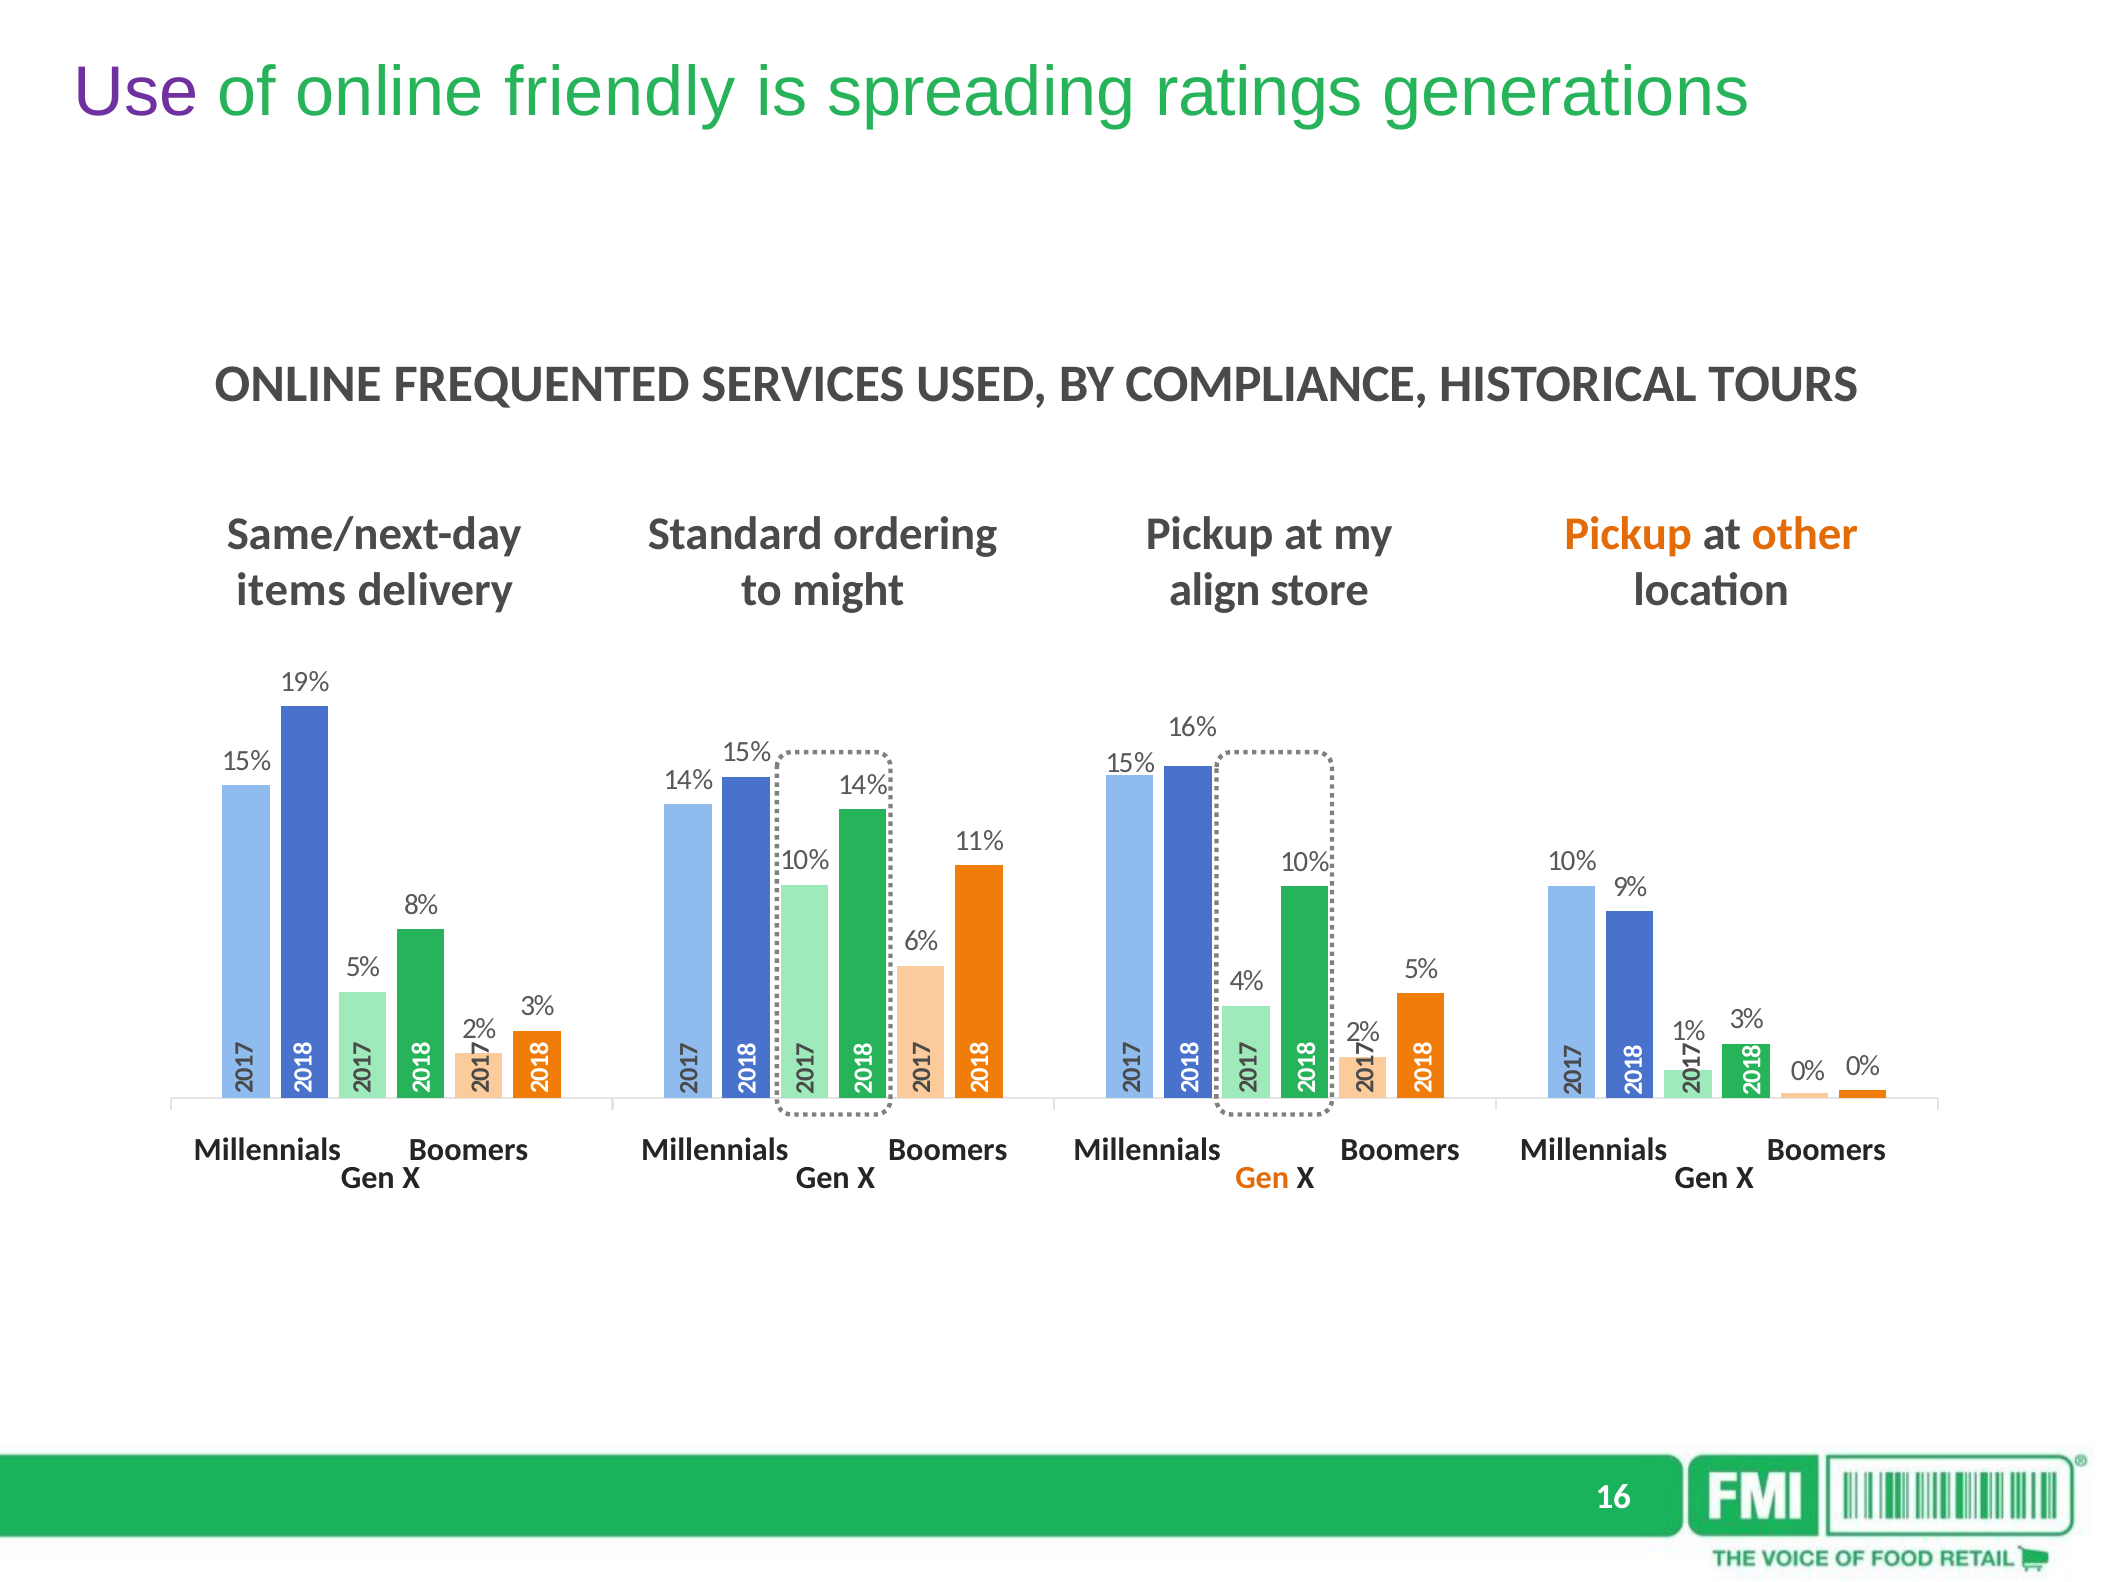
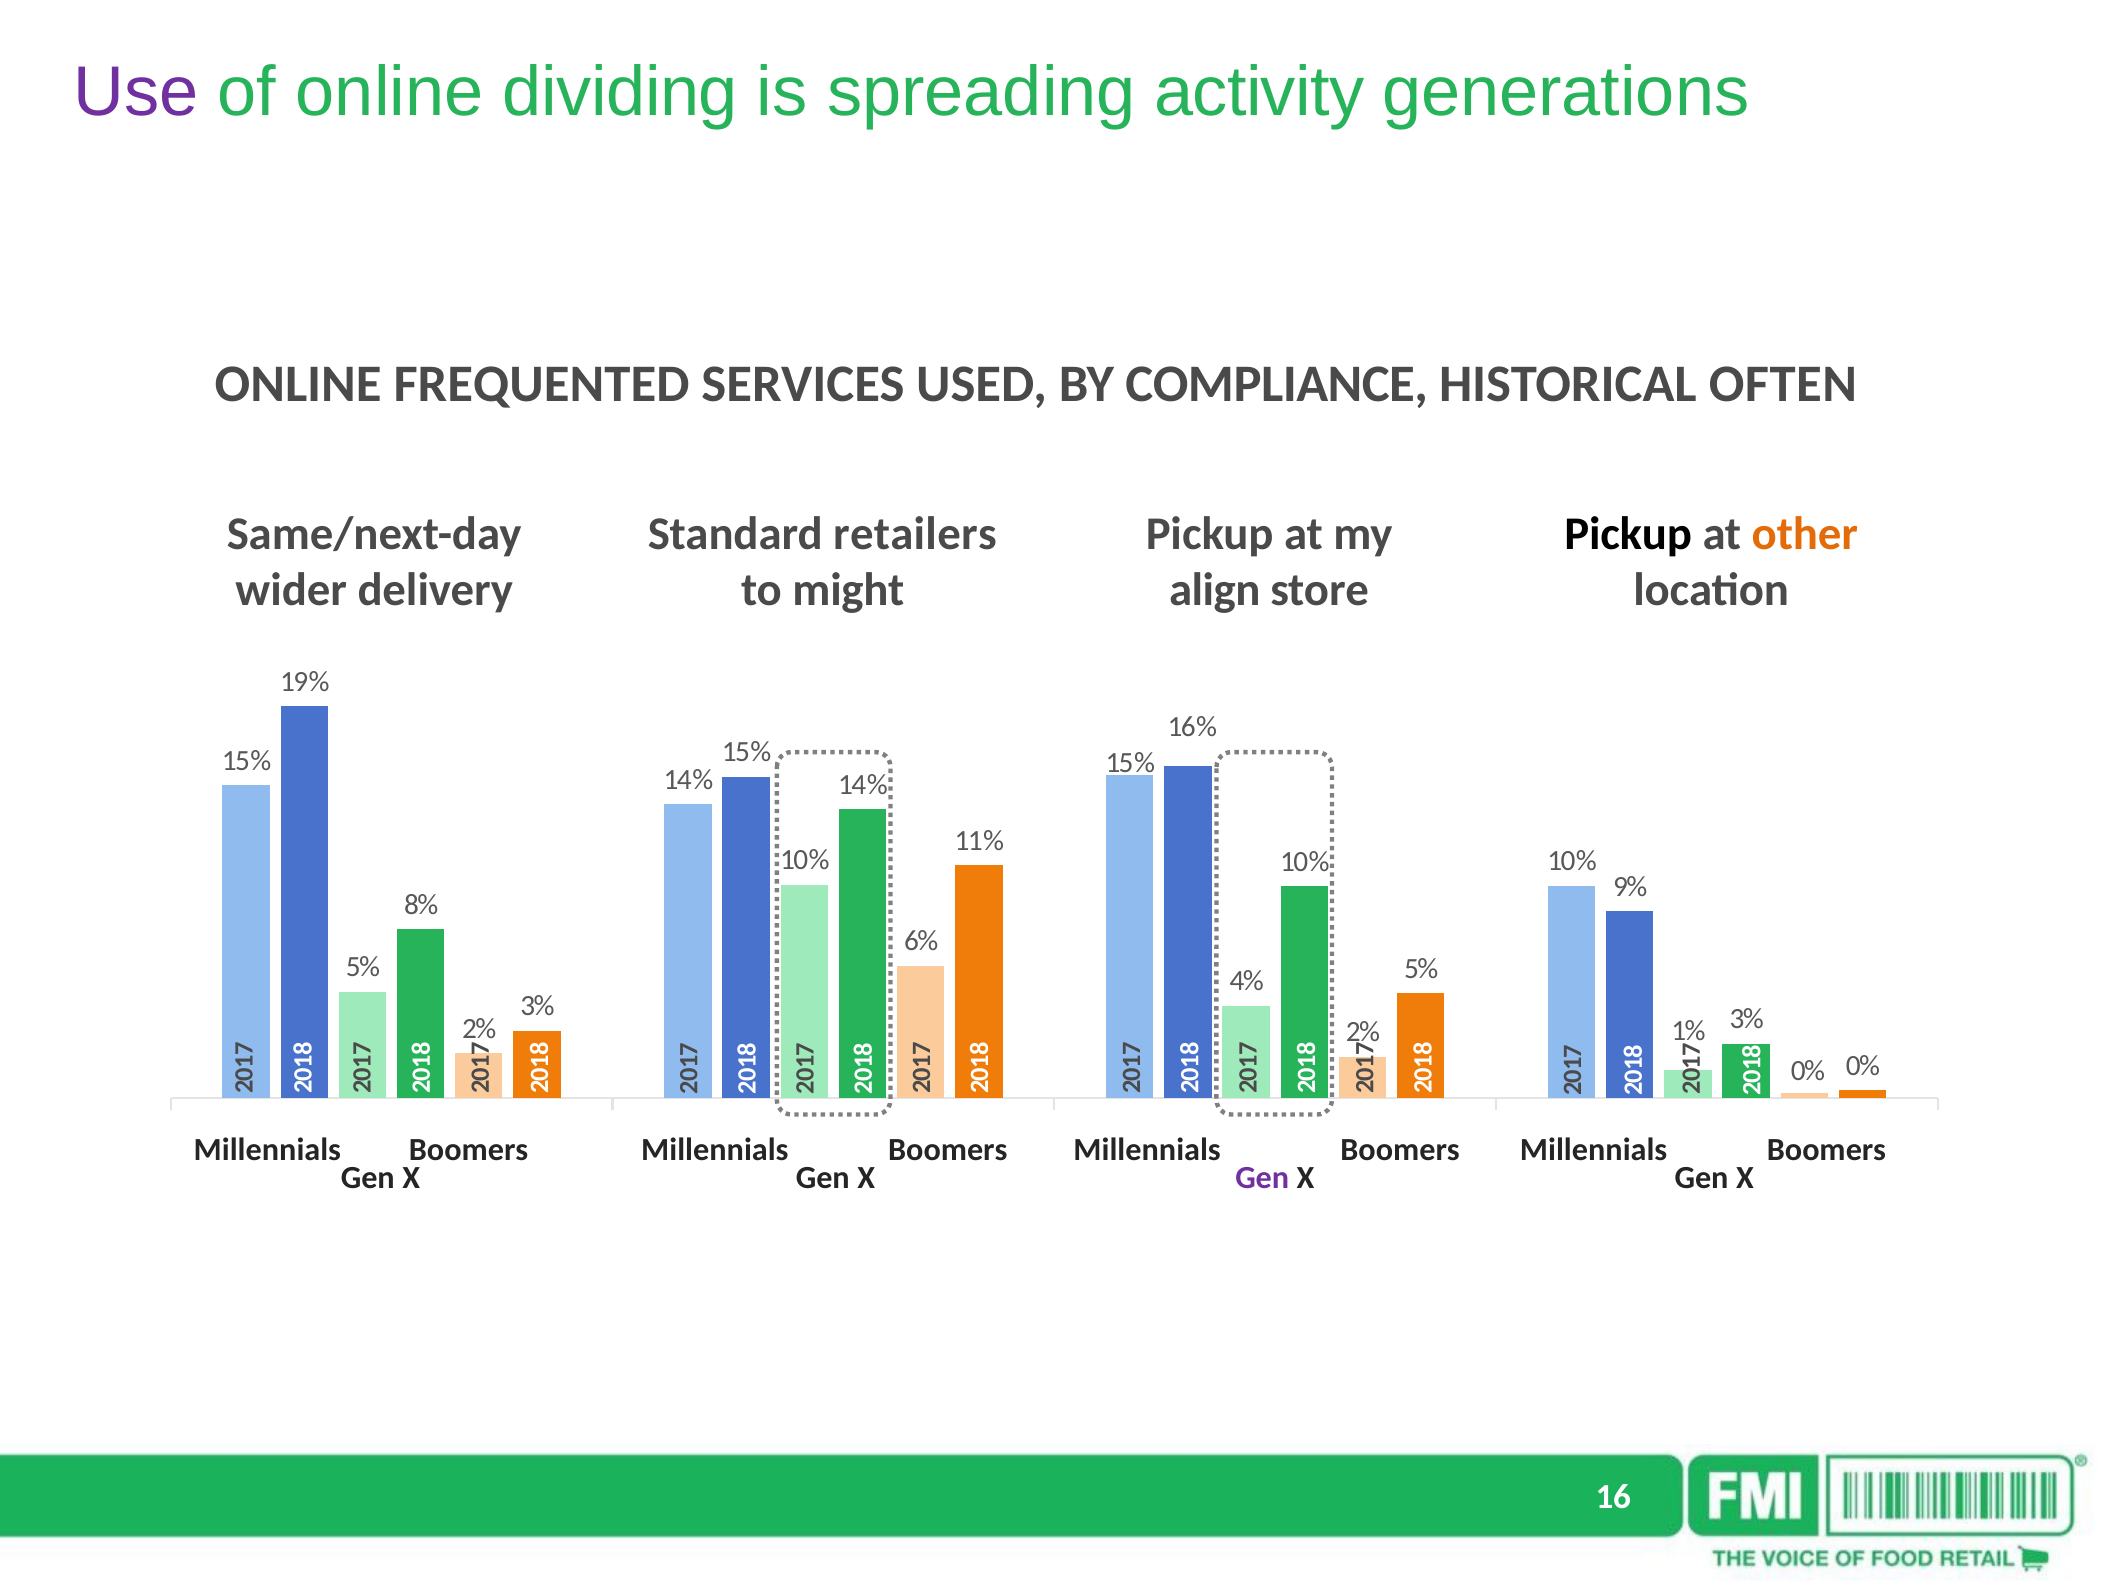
friendly: friendly -> dividing (620, 93)
ratings: ratings -> activity (1259, 93)
TOURS: TOURS -> OFTEN (1783, 384)
ordering: ordering -> retailers (915, 534)
Pickup colour: orange -> black (1628, 534)
items: items -> wider (291, 590)
Gen colour: orange -> purple (1262, 1178)
